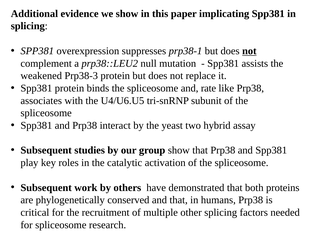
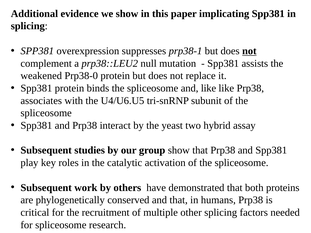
Prp38-3: Prp38-3 -> Prp38-0 (81, 76)
and rate: rate -> like (208, 88)
